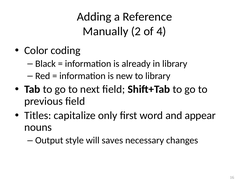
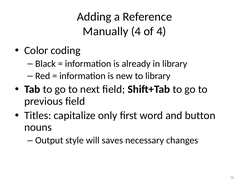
Manually 2: 2 -> 4 (136, 31)
appear: appear -> button (200, 116)
